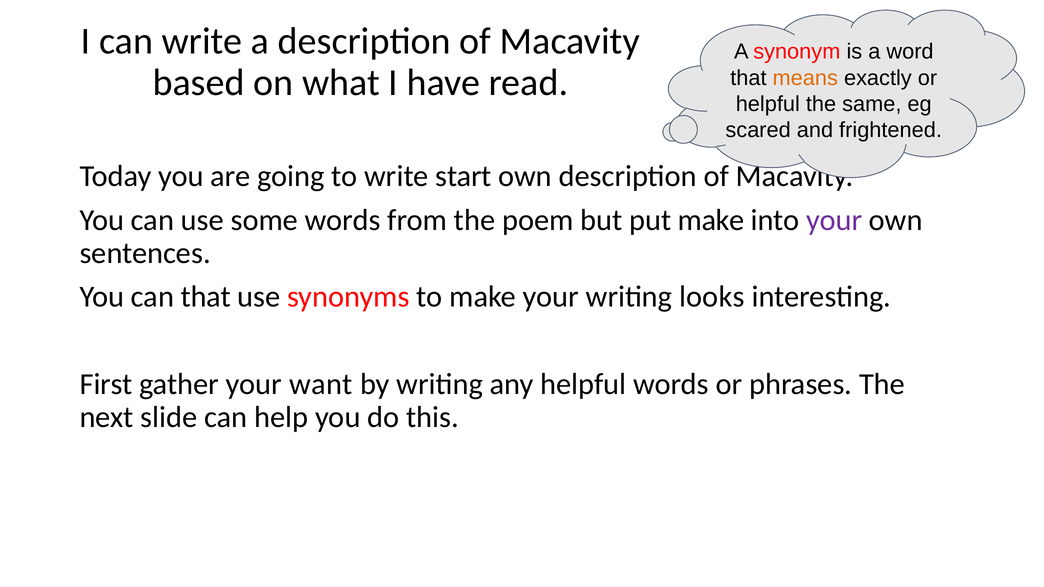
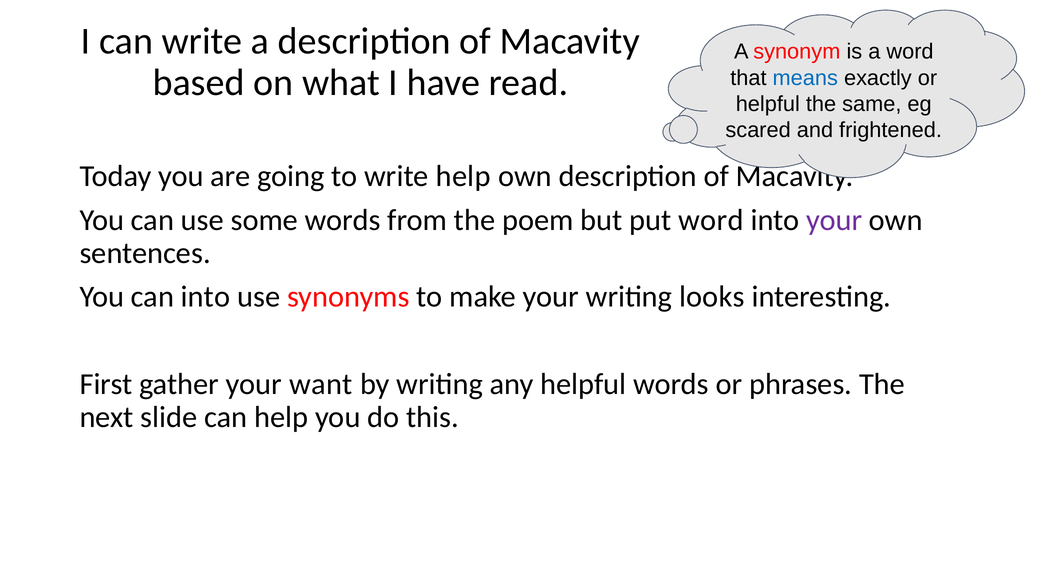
means colour: orange -> blue (805, 78)
write start: start -> help (463, 177)
put make: make -> word (711, 220)
can that: that -> into (206, 297)
